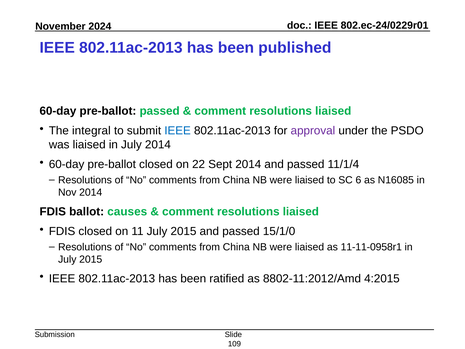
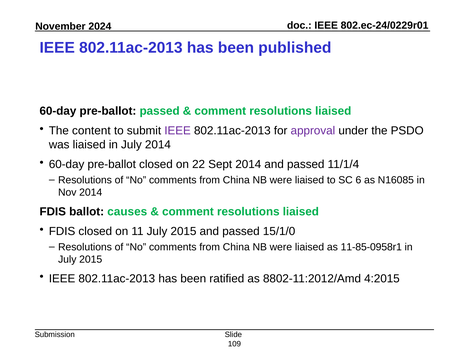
integral: integral -> content (91, 131)
IEEE colour: blue -> purple (178, 131)
11-11-0958r1: 11-11-0958r1 -> 11-85-0958r1 (371, 247)
